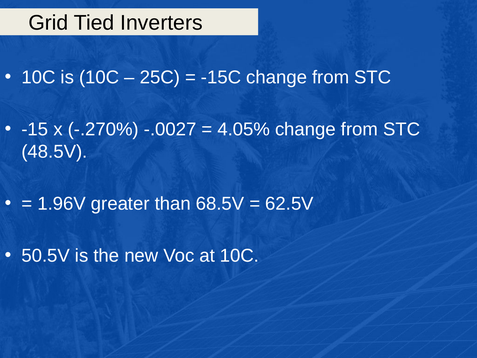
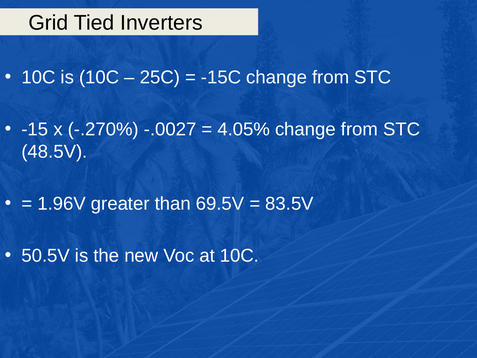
68.5V: 68.5V -> 69.5V (220, 203)
62.5V: 62.5V -> 83.5V (289, 203)
